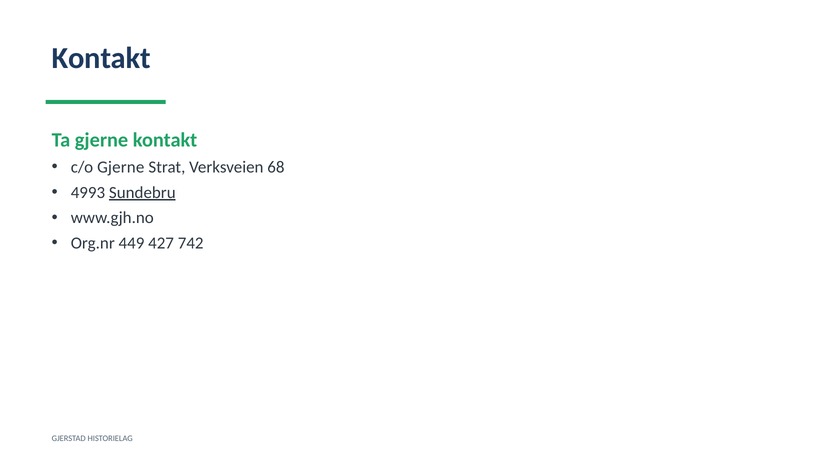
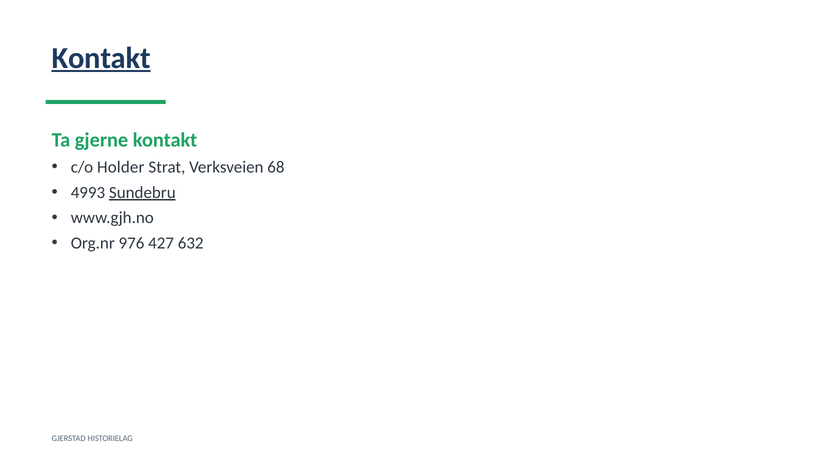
Kontakt underline: none -> present (101, 58)
c/o Gjerne: Gjerne -> Holder (121, 167)
449: 449 -> 976 (131, 243)
742: 742 -> 632 (191, 243)
